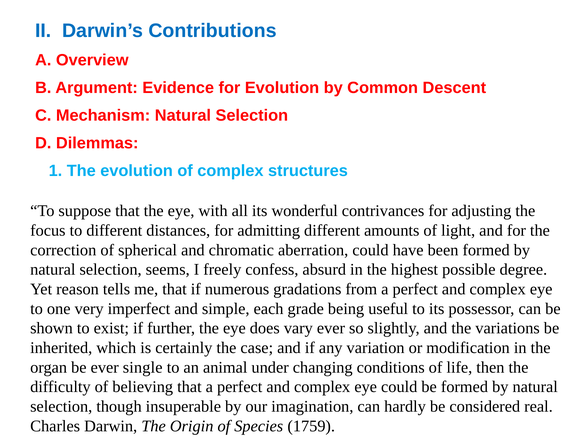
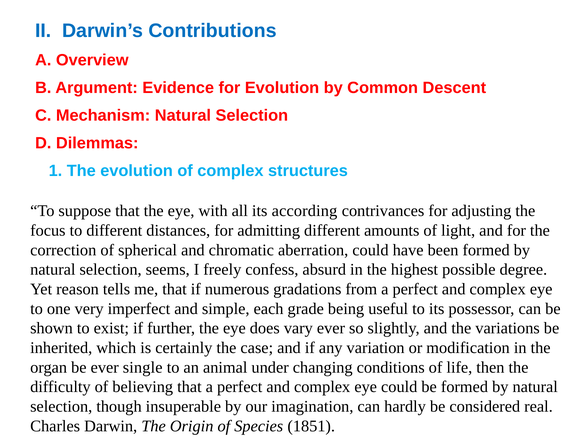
wonderful: wonderful -> according (305, 211)
1759: 1759 -> 1851 (311, 426)
